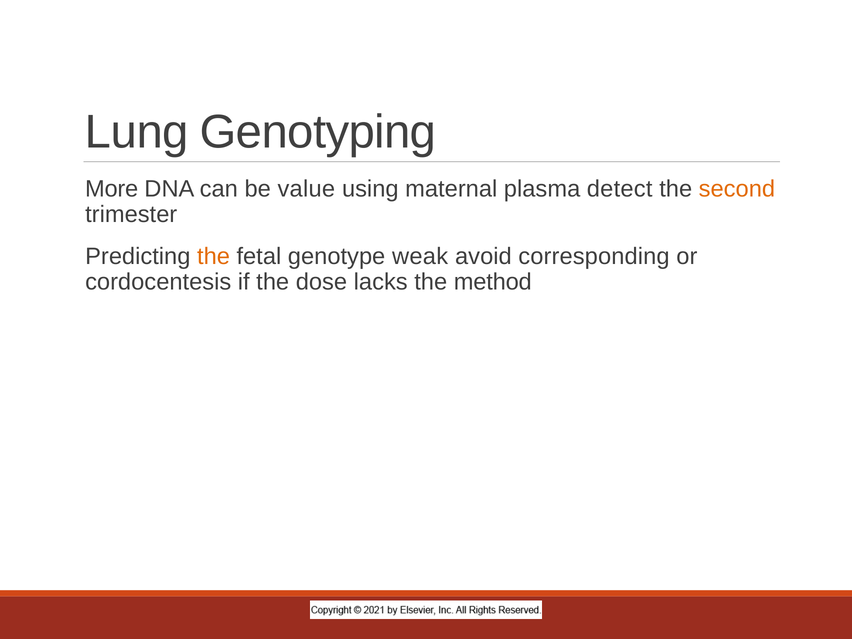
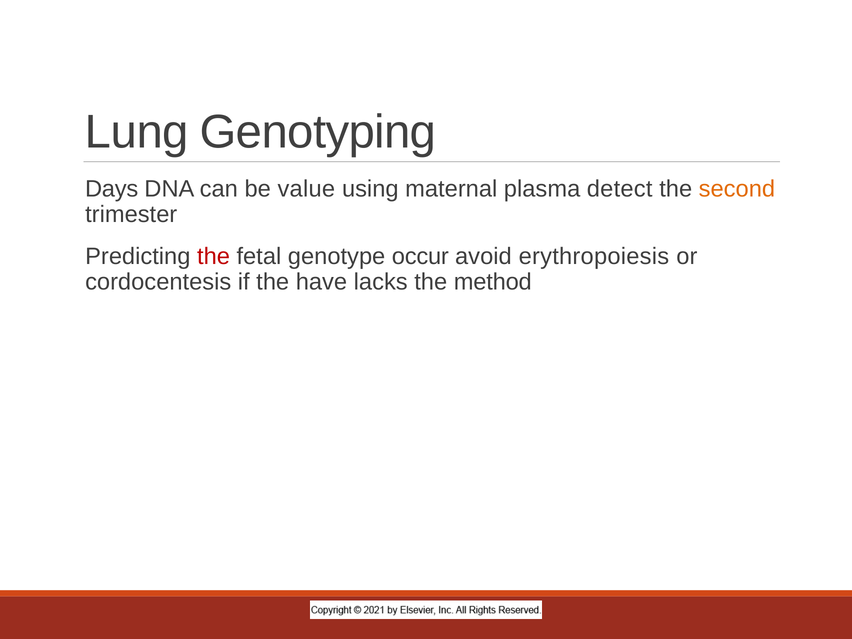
More: More -> Days (112, 189)
the colour: orange -> red (214, 257)
weak: weak -> occur (420, 257)
corresponding: corresponding -> erythropoiesis (594, 257)
dose: dose -> have (321, 282)
